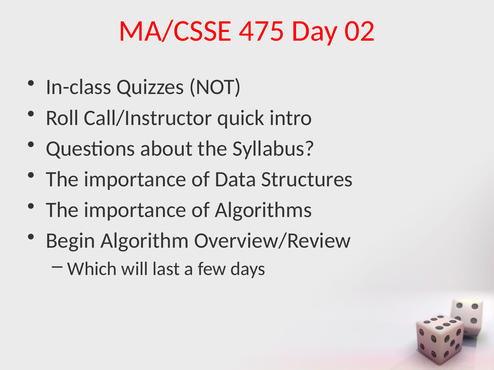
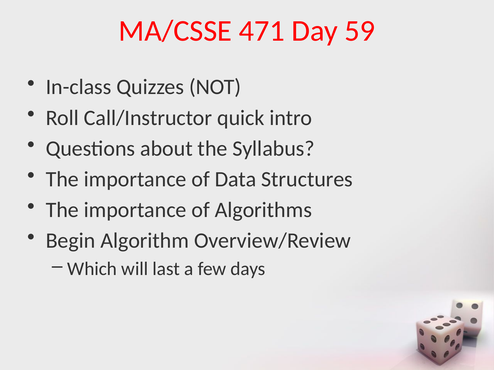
475: 475 -> 471 (262, 31)
02: 02 -> 59 (360, 31)
